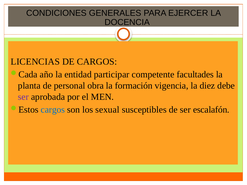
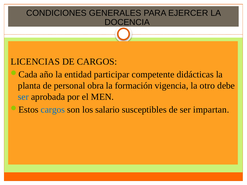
facultades: facultades -> didácticas (195, 75)
diez: diez -> otro (207, 86)
ser colour: purple -> blue (23, 97)
sexual: sexual -> salario (107, 110)
escalafón: escalafón -> impartan (211, 110)
